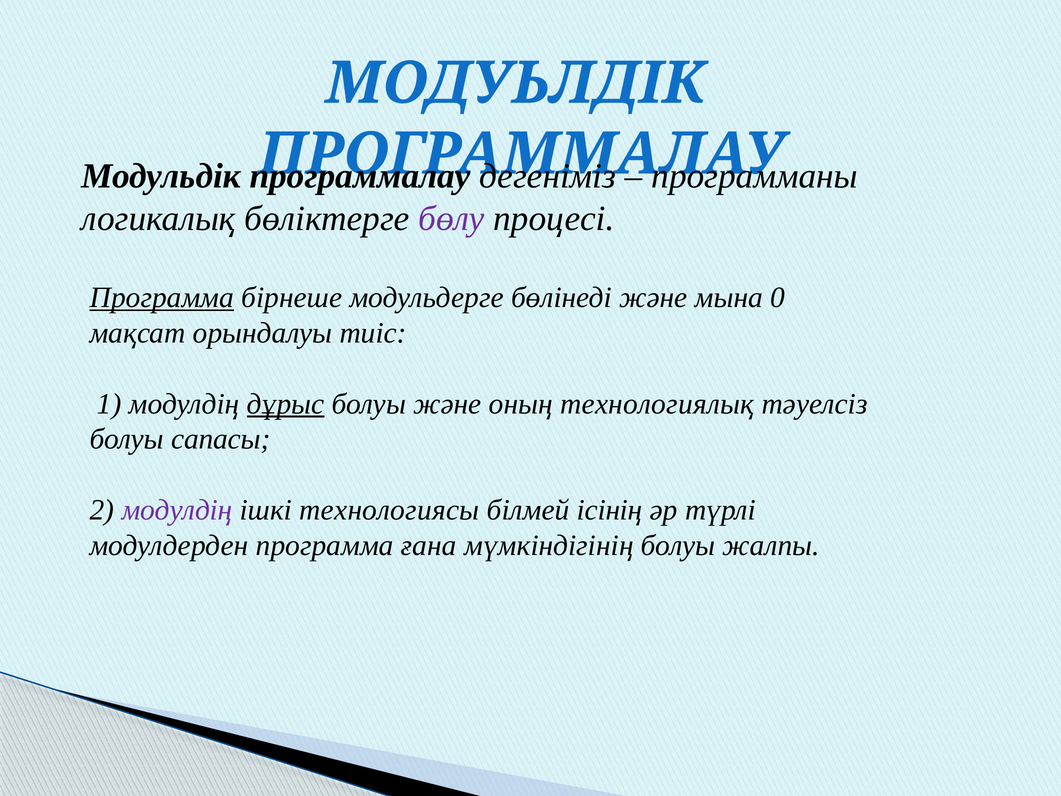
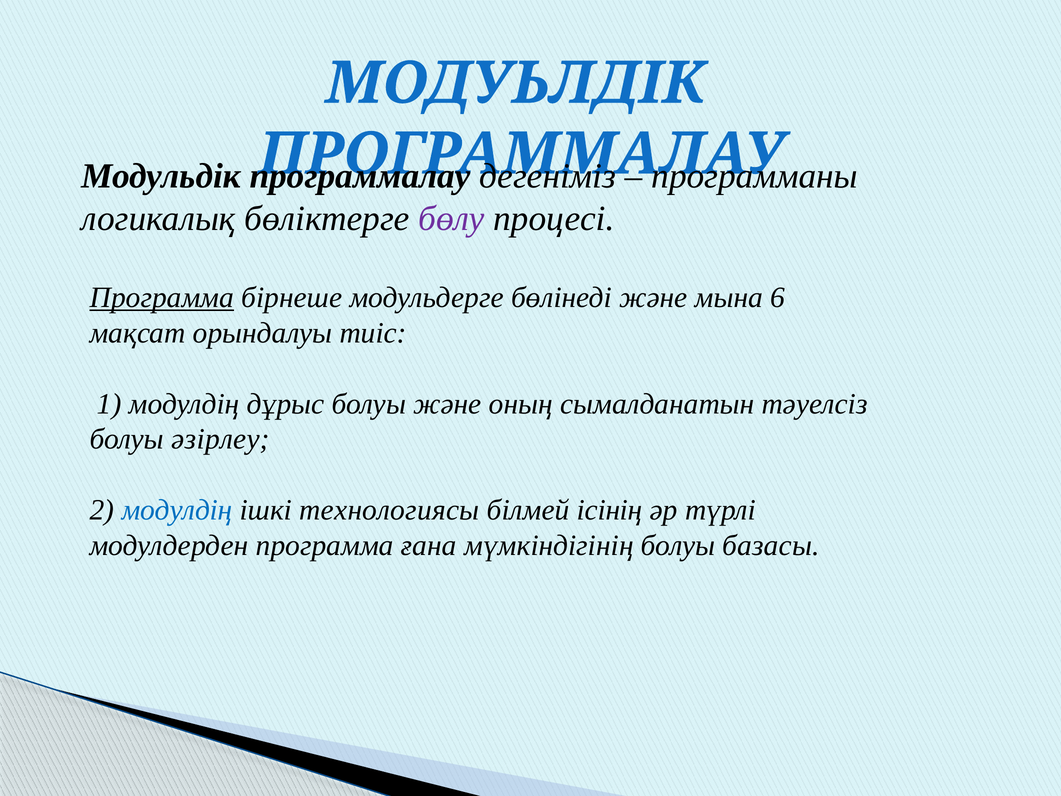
0: 0 -> 6 (778, 297)
дұрыс underline: present -> none (286, 404)
технологиялық: технологиялық -> сымалданатын (657, 404)
сапасы: сапасы -> әзірлеу (221, 439)
модулдің colour: purple -> blue (177, 510)
жалпы: жалпы -> базасы (771, 545)
